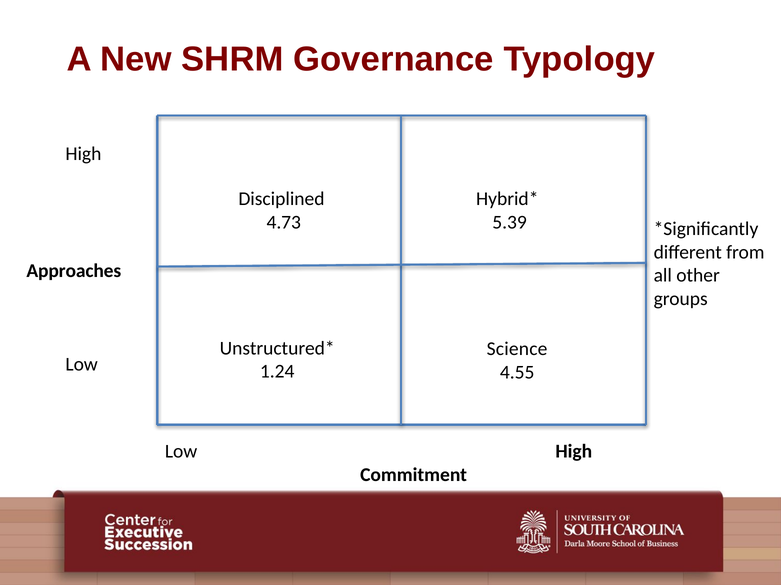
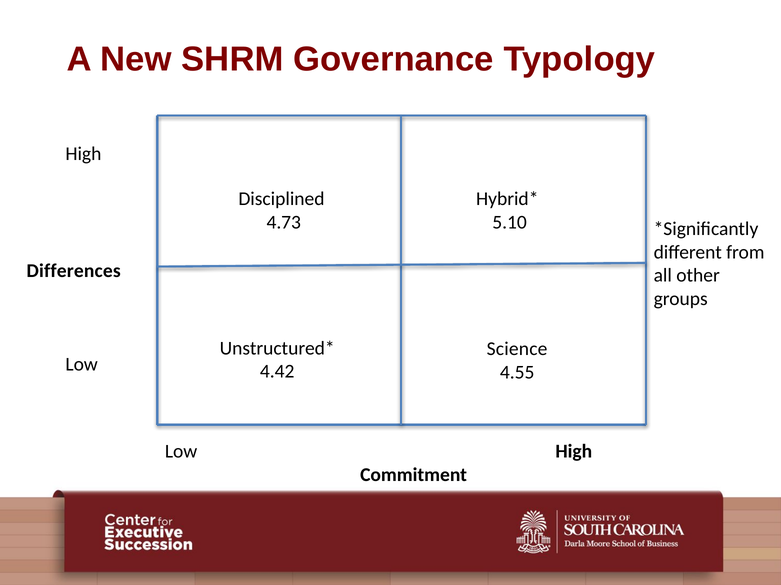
5.39: 5.39 -> 5.10 (510, 222)
Approaches: Approaches -> Differences (74, 271)
1.24: 1.24 -> 4.42 (277, 372)
